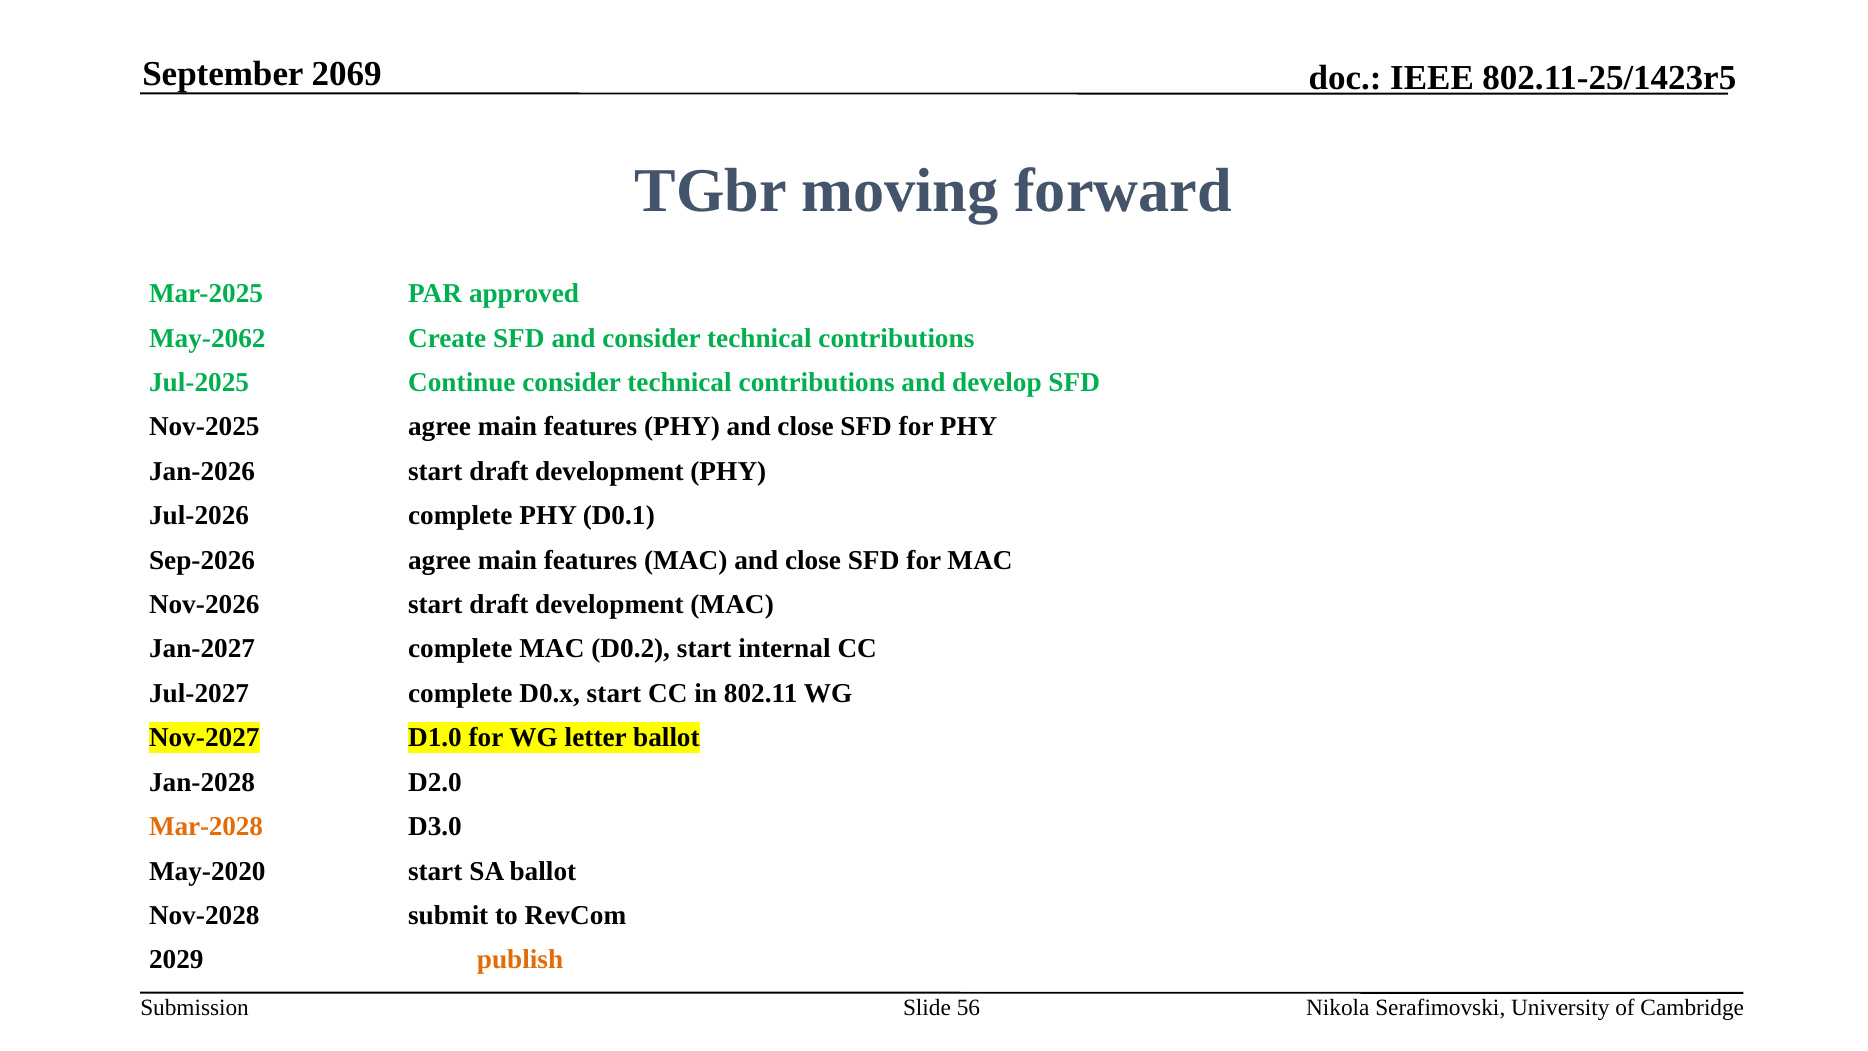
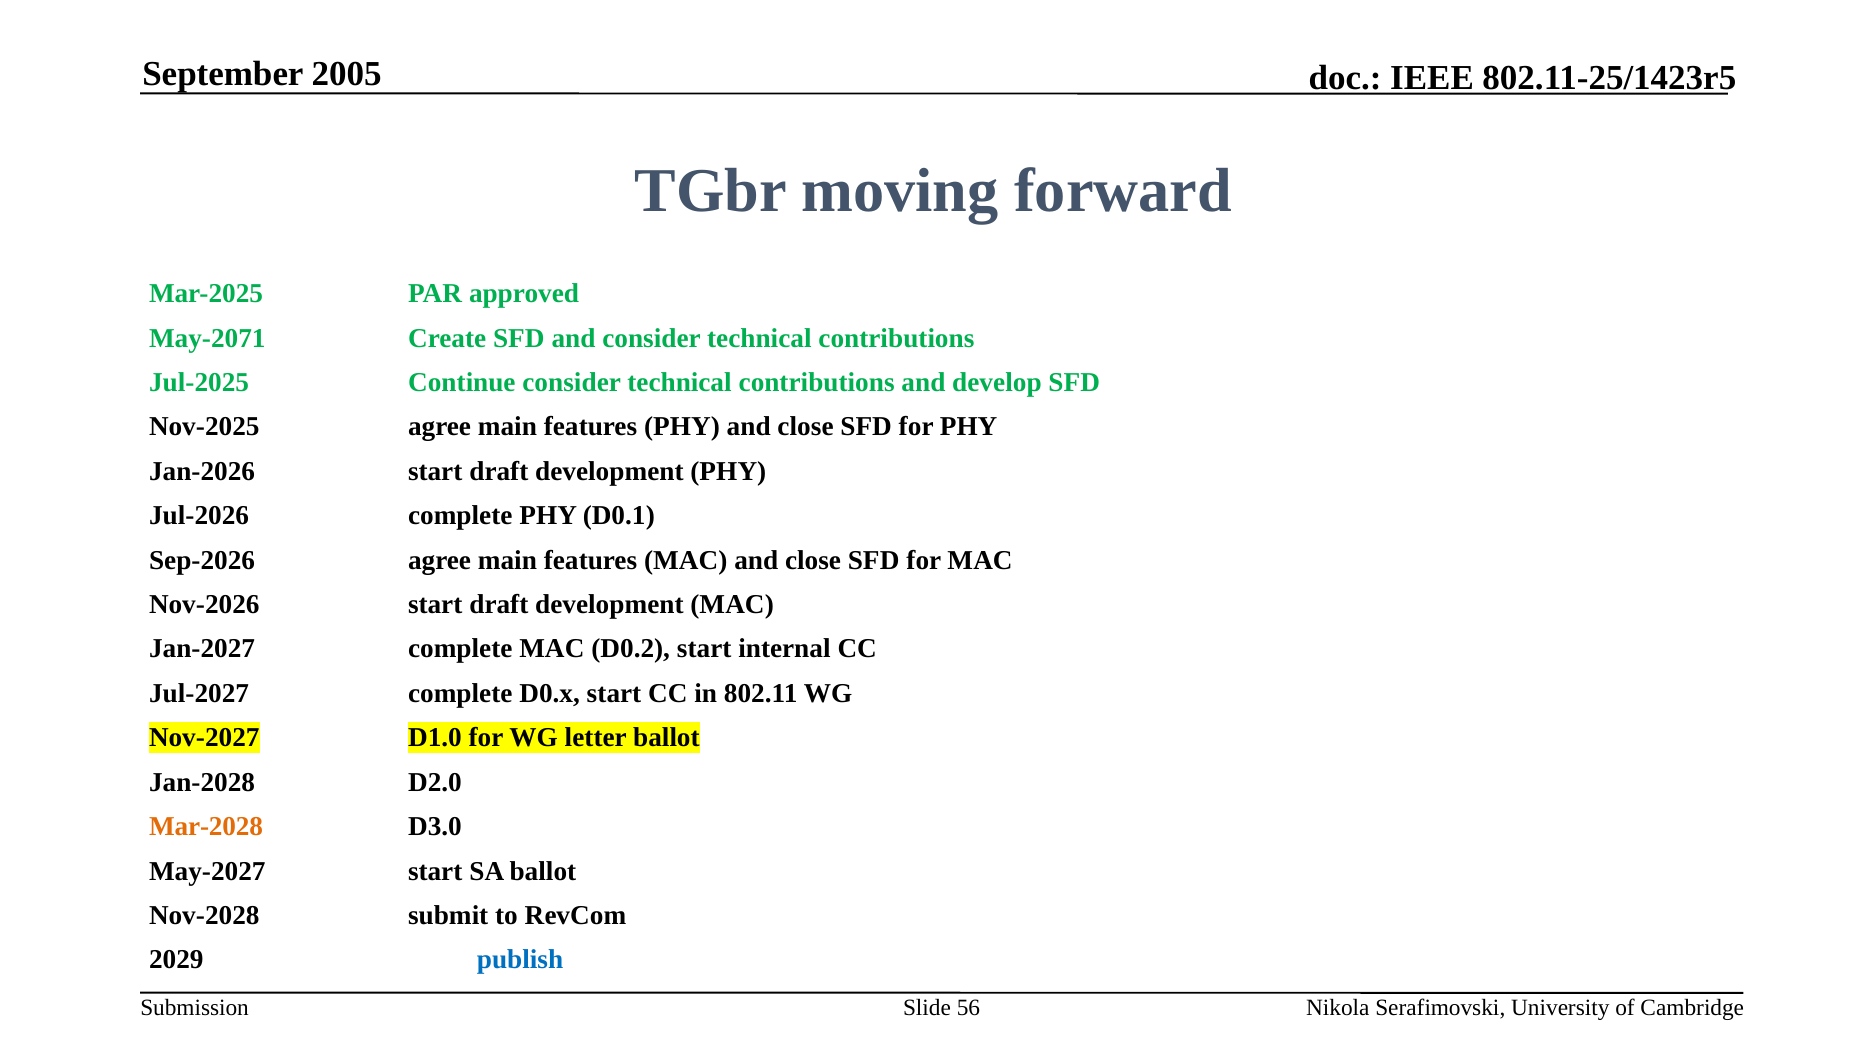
2069: 2069 -> 2005 (347, 74)
May-2062: May-2062 -> May-2071 (207, 338)
May-2020: May-2020 -> May-2027 (207, 871)
publish colour: orange -> blue (520, 960)
